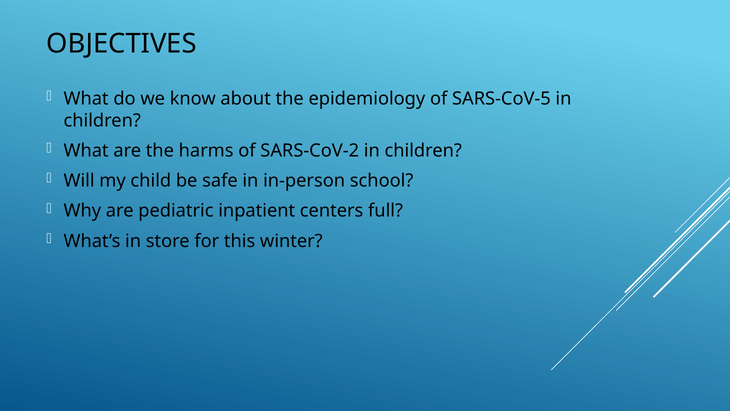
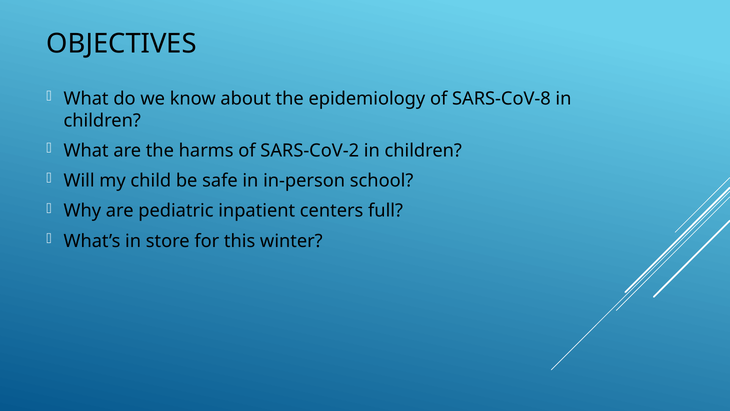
SARS-CoV-5: SARS-CoV-5 -> SARS-CoV-8 (501, 98)
